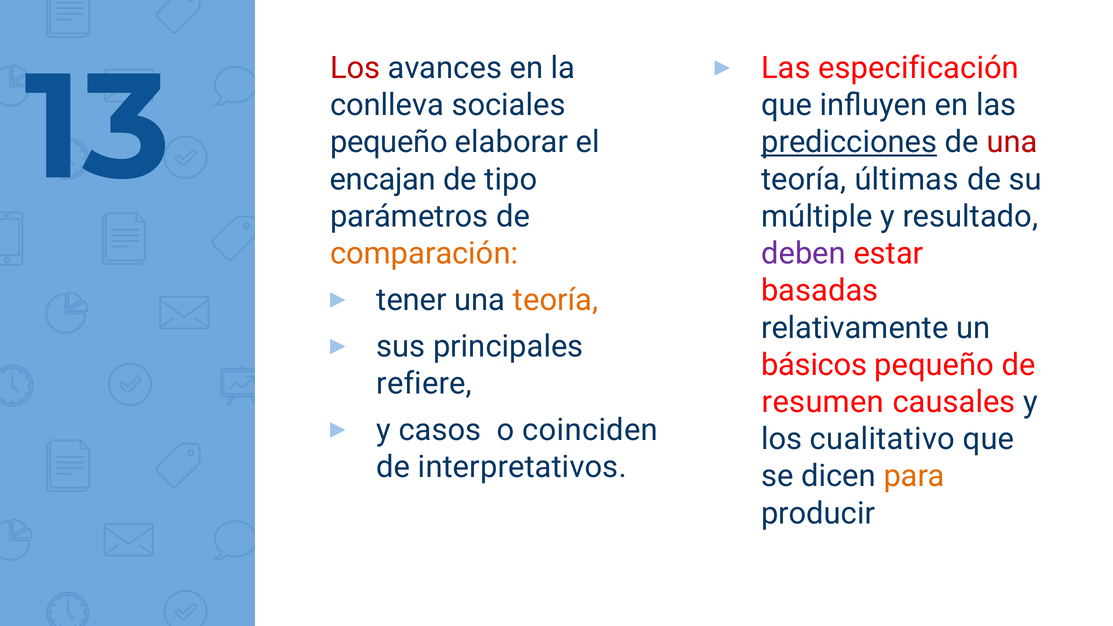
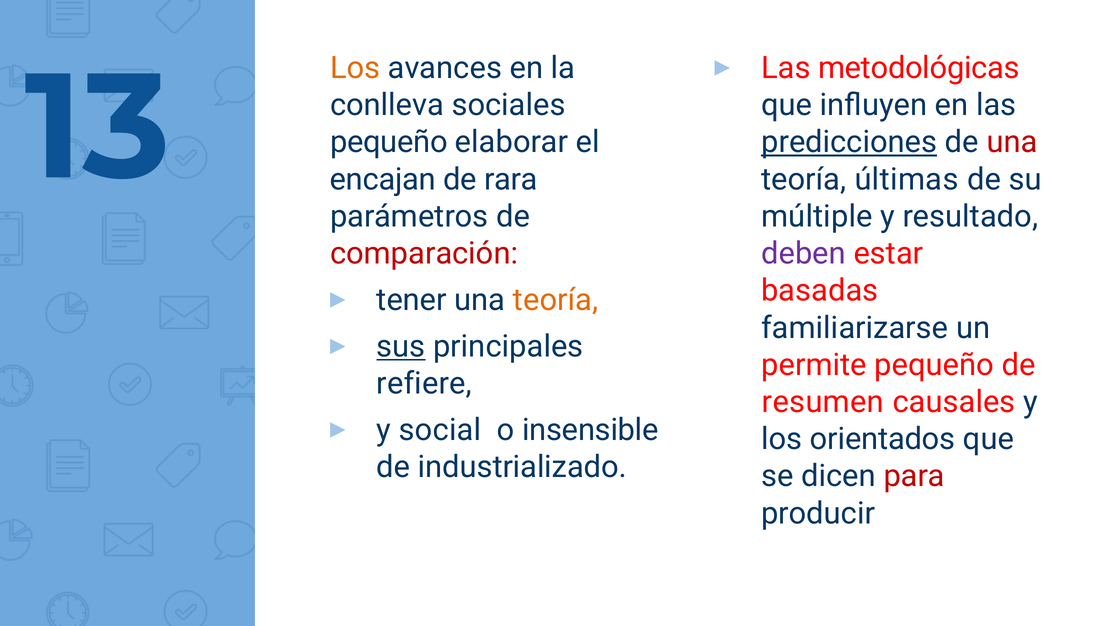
especificación: especificación -> metodológicas (919, 68)
Los colour: red -> orange (355, 68)
tipo: tipo -> rara (511, 179)
comparación colour: orange -> red (424, 254)
relativamente: relativamente -> familiarizarse (855, 328)
sus underline: none -> present (401, 346)
básicos: básicos -> permite (814, 365)
casos: casos -> social (440, 430)
coinciden: coinciden -> insensible (590, 430)
cualitativo: cualitativo -> orientados (883, 439)
interpretativos: interpretativos -> industrializado (522, 467)
para colour: orange -> red (914, 476)
